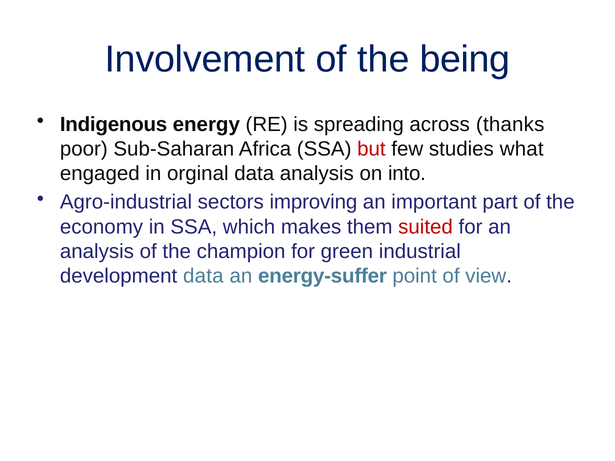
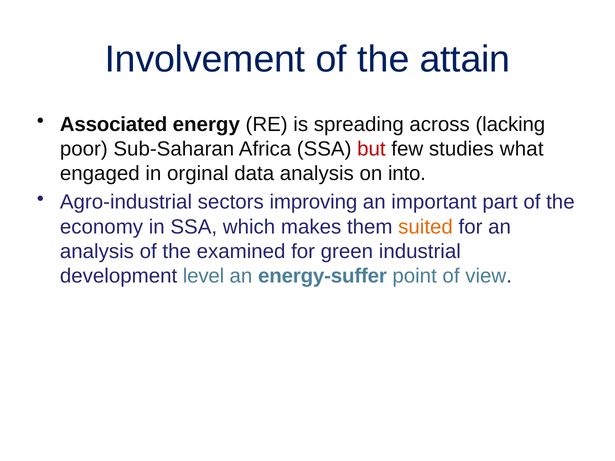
being: being -> attain (465, 60)
Indigenous: Indigenous -> Associated (114, 124)
thanks: thanks -> lacking (510, 124)
suited colour: red -> orange (426, 227)
champion: champion -> examined (241, 252)
development data: data -> level (204, 276)
